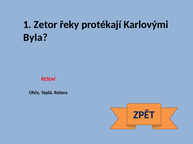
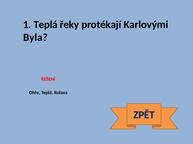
1 Zetor: Zetor -> Teplá (46, 25)
